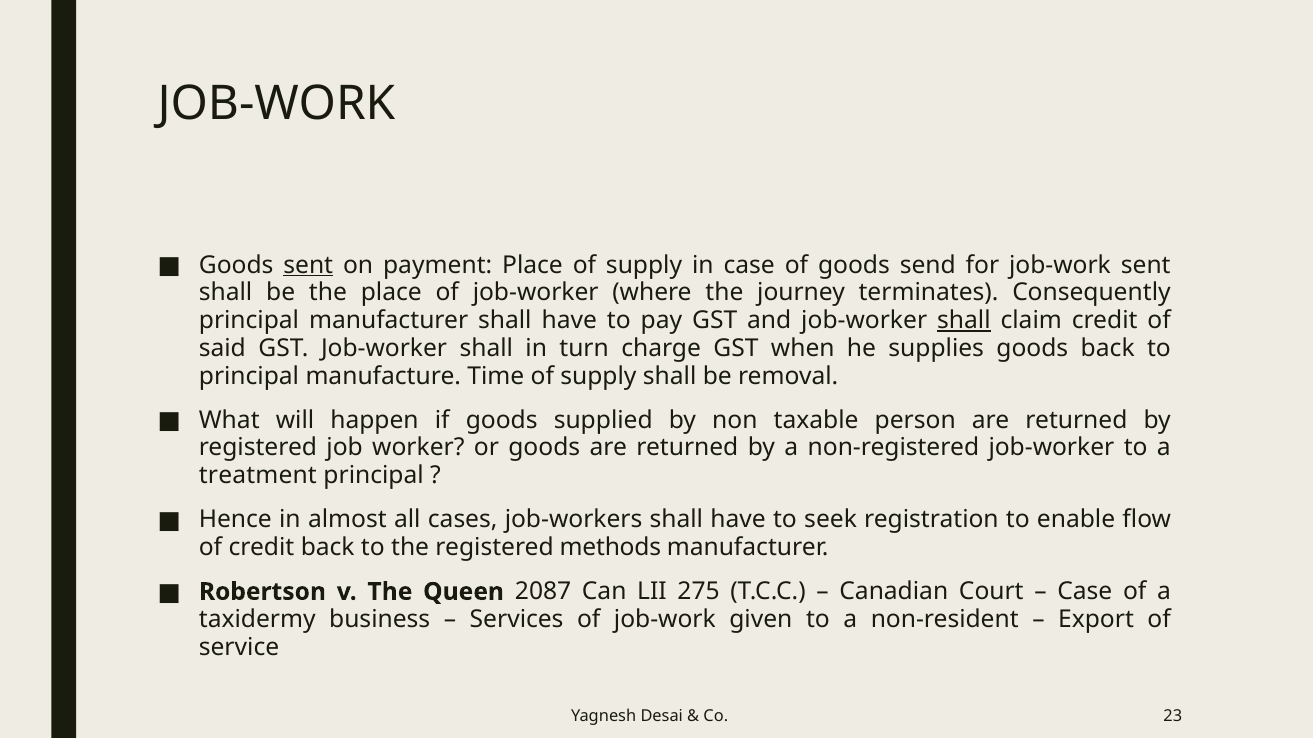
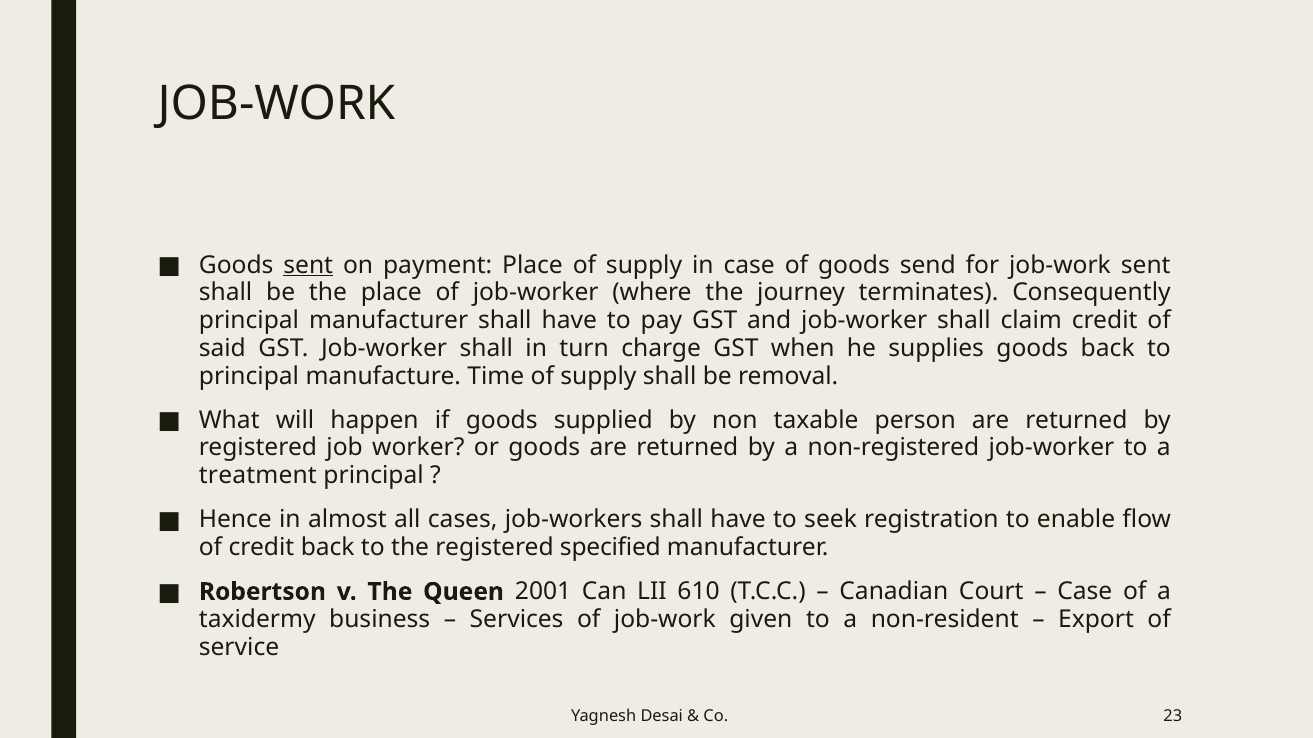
shall underline: present -> none (964, 321)
methods: methods -> specified (610, 548)
2087: 2087 -> 2001 (543, 592)
275: 275 -> 610 (699, 592)
